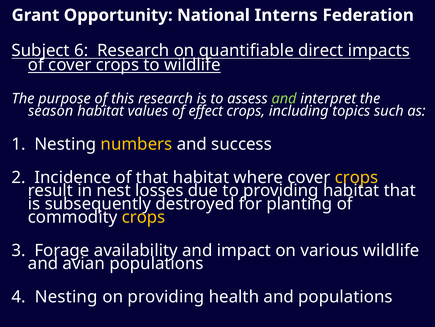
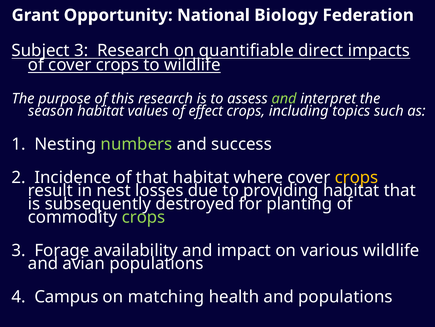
Interns: Interns -> Biology (286, 15)
Subject 6: 6 -> 3 (81, 50)
numbers colour: yellow -> light green (136, 144)
crops colour: yellow -> light green (144, 217)
4 Nesting: Nesting -> Campus (66, 296)
on providing: providing -> matching (166, 296)
